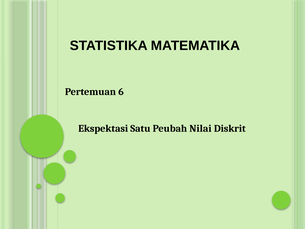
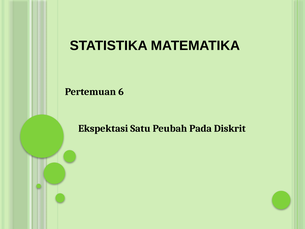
Nilai: Nilai -> Pada (201, 128)
